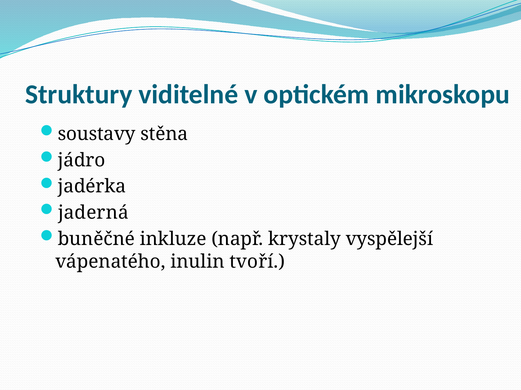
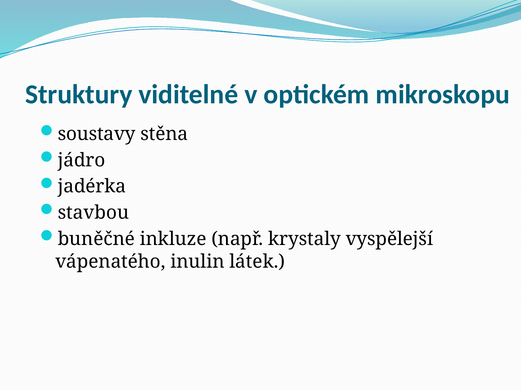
jaderná: jaderná -> stavbou (93, 213)
tvoří: tvoří -> látek (257, 262)
